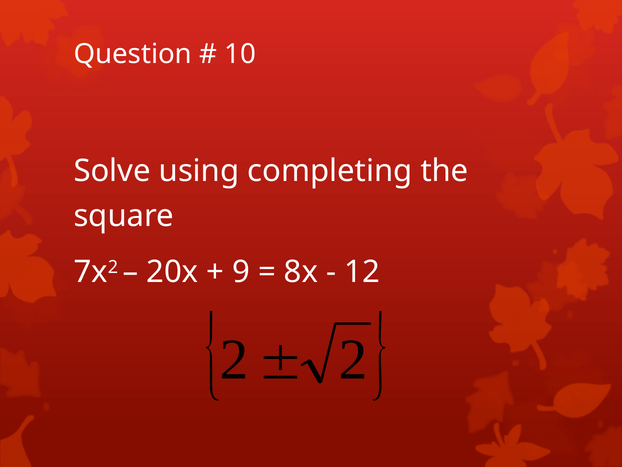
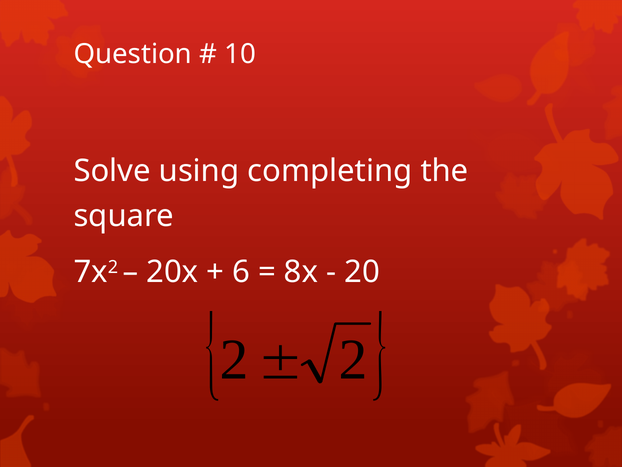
9: 9 -> 6 (241, 272)
12: 12 -> 20 (362, 272)
